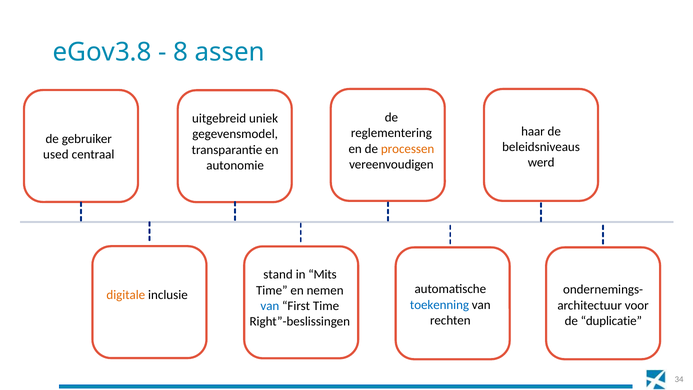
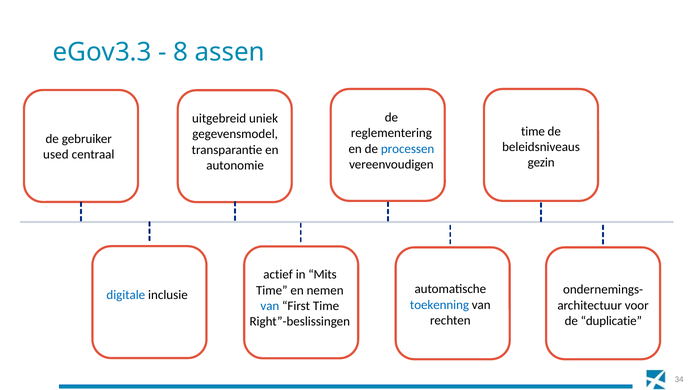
eGov3.8: eGov3.8 -> eGov3.3 (102, 52)
haar: haar -> time (533, 131)
processen colour: orange -> blue (408, 149)
werd: werd -> gezin (541, 162)
stand: stand -> actief (278, 274)
digitale colour: orange -> blue (126, 295)
